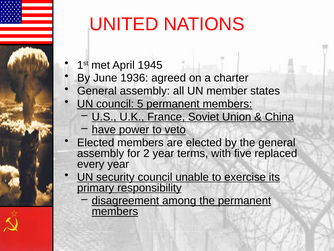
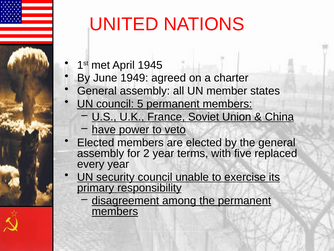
1936: 1936 -> 1949 (134, 78)
